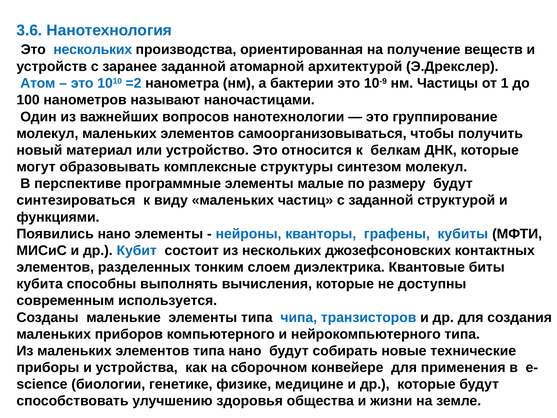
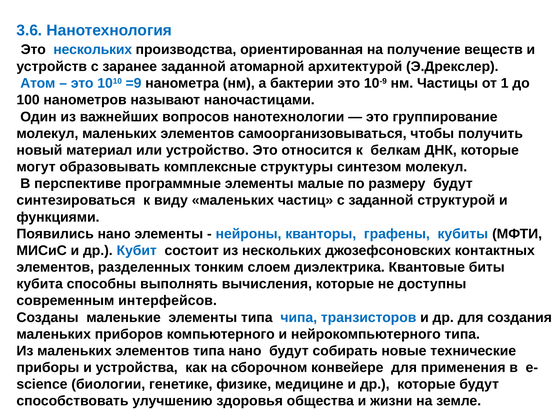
=2: =2 -> =9 (134, 83)
используется: используется -> интерфейсов (168, 301)
